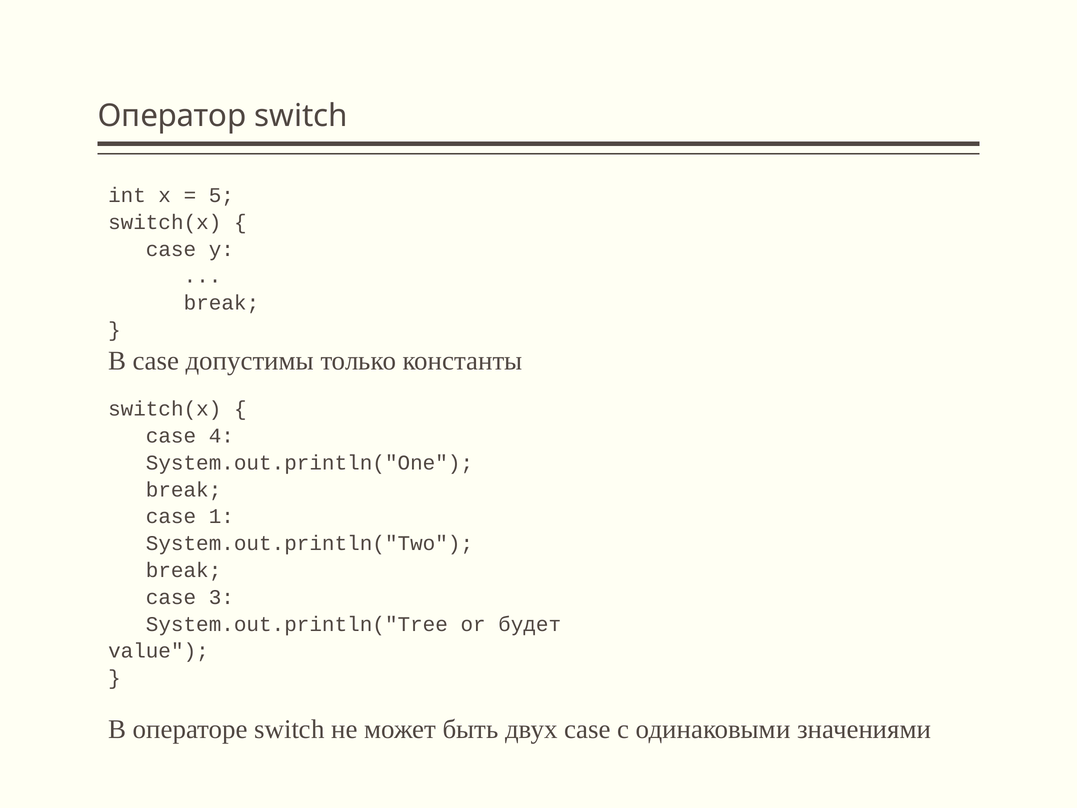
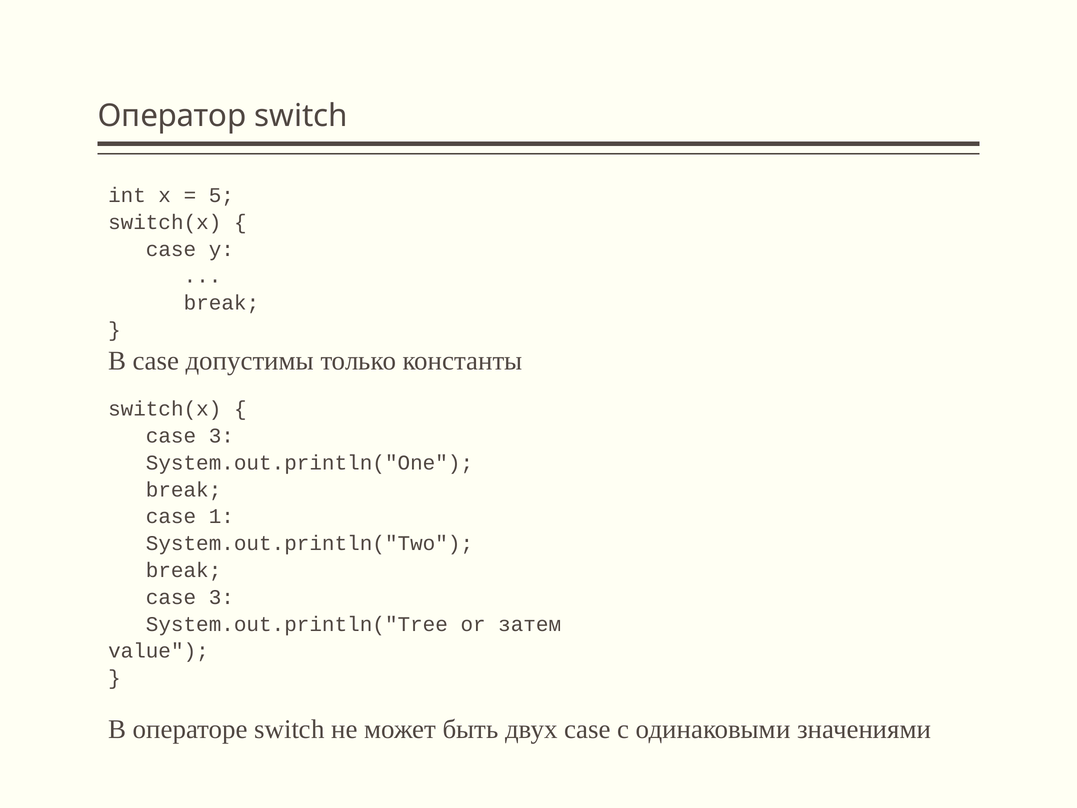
4: 4 -> 3 (221, 436)
будет: будет -> затем (530, 624)
